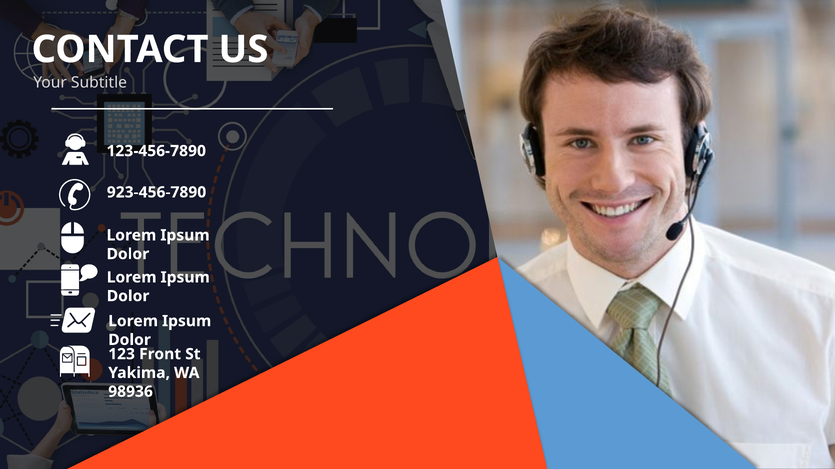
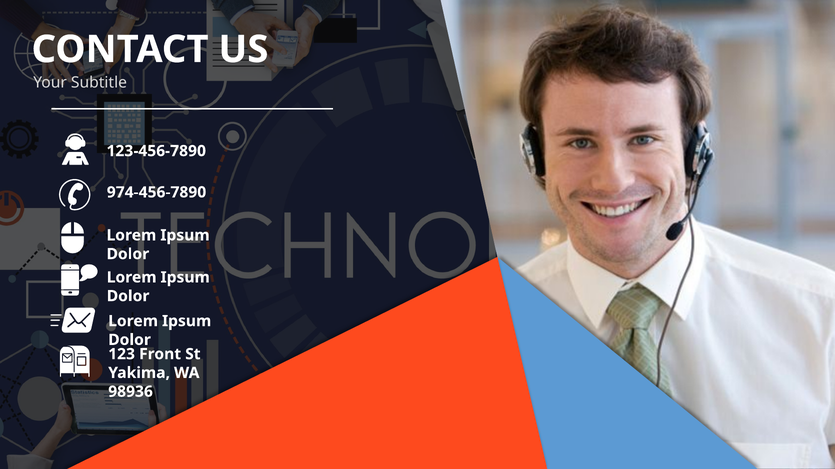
923-456-7890: 923-456-7890 -> 974-456-7890 (157, 193)
